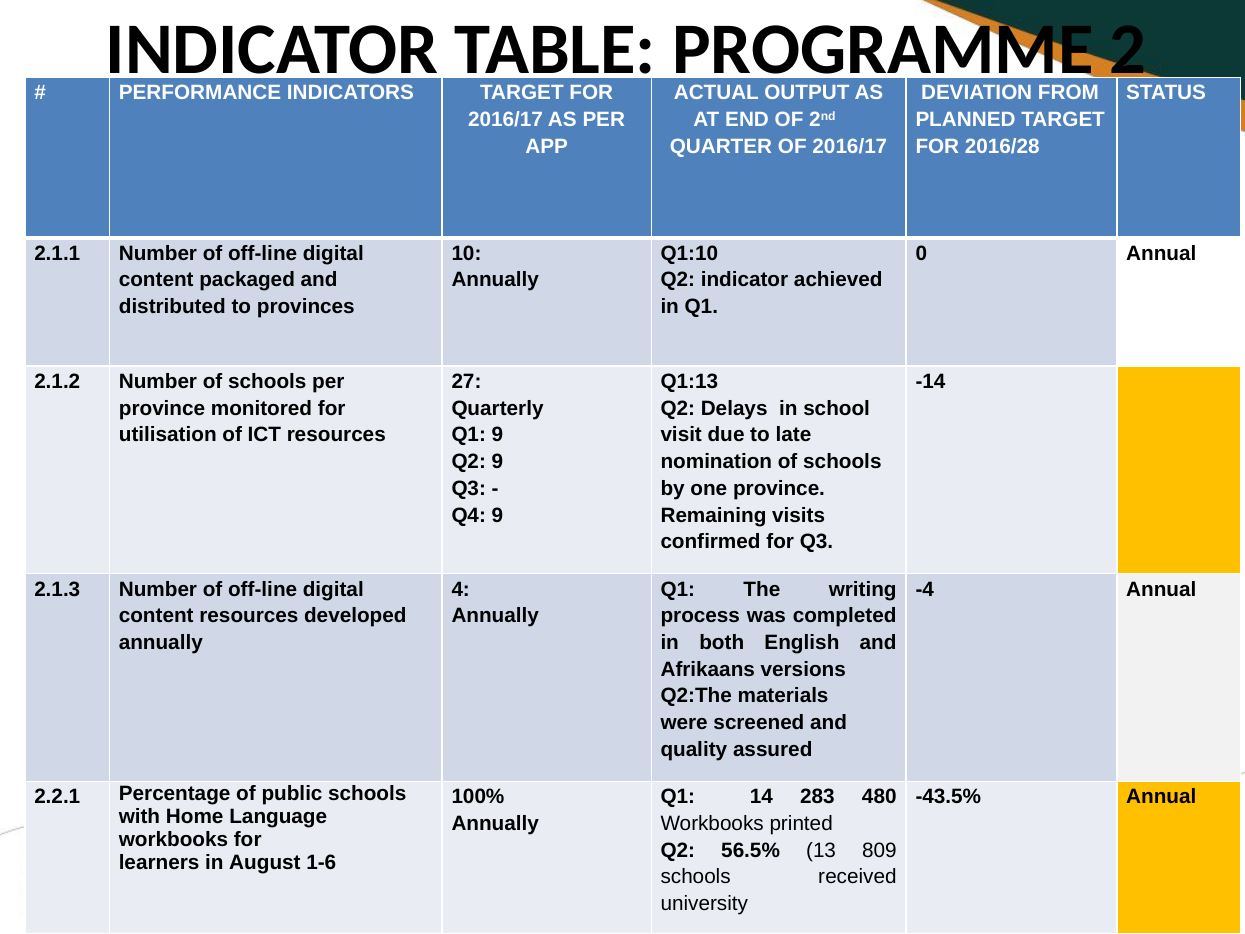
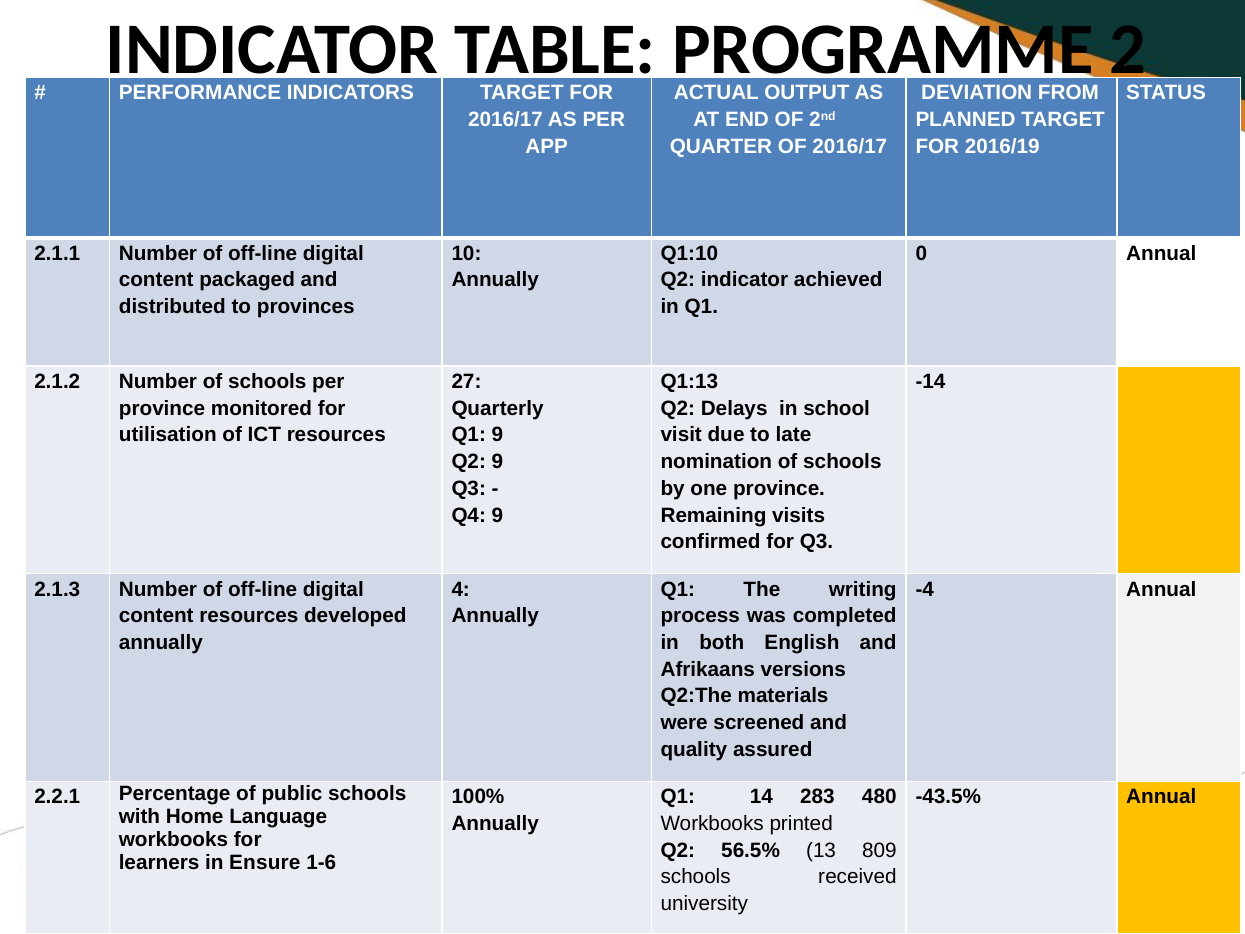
2016/28: 2016/28 -> 2016/19 (1002, 147)
August: August -> Ensure (265, 863)
